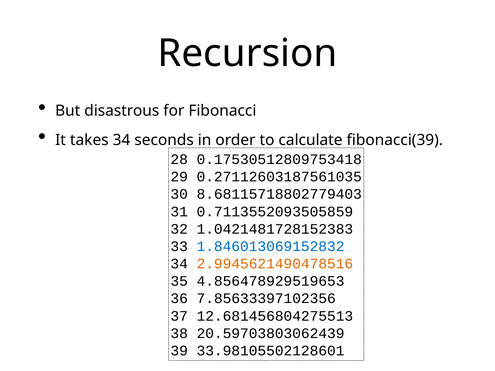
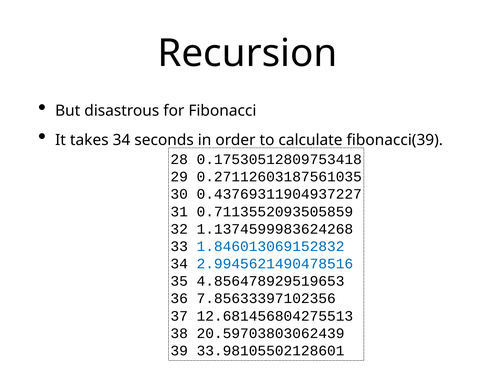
8.68115718802779403: 8.68115718802779403 -> 0.43769311904937227 (279, 194)
1.0421481728152383: 1.0421481728152383 -> 1.1374599983624268 (275, 229)
2.9945621490478516 colour: orange -> blue (275, 264)
